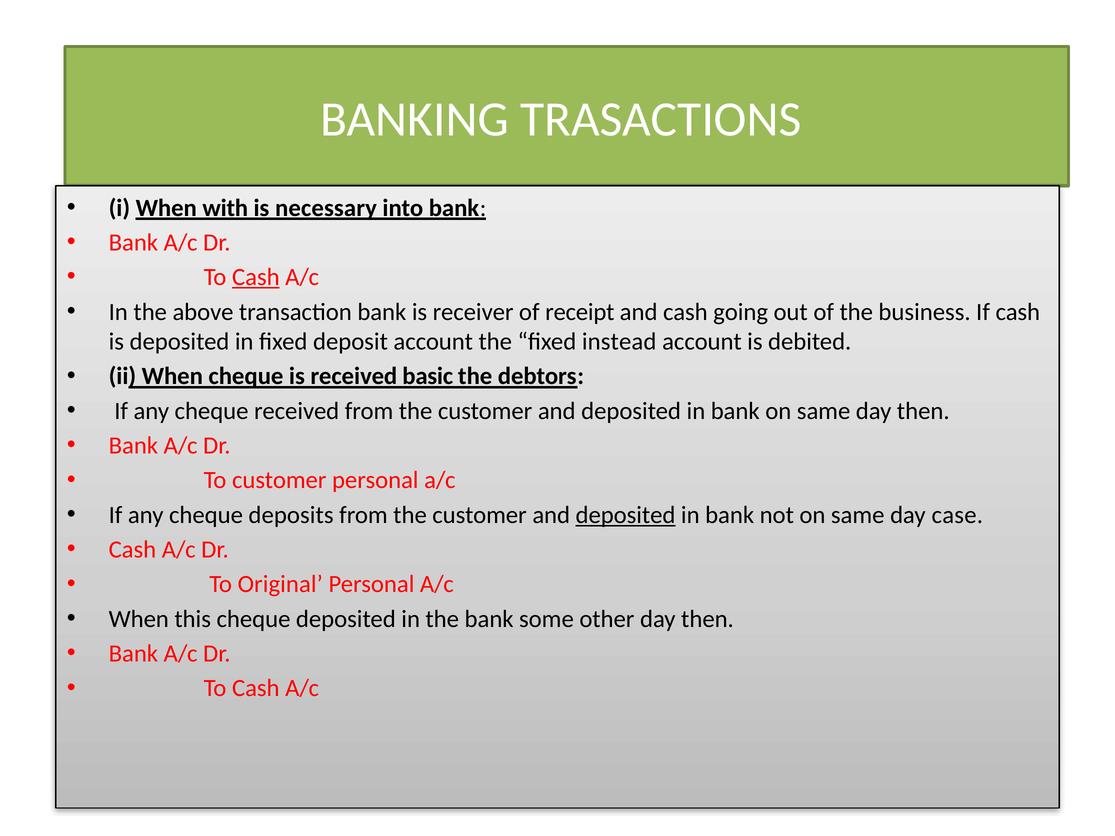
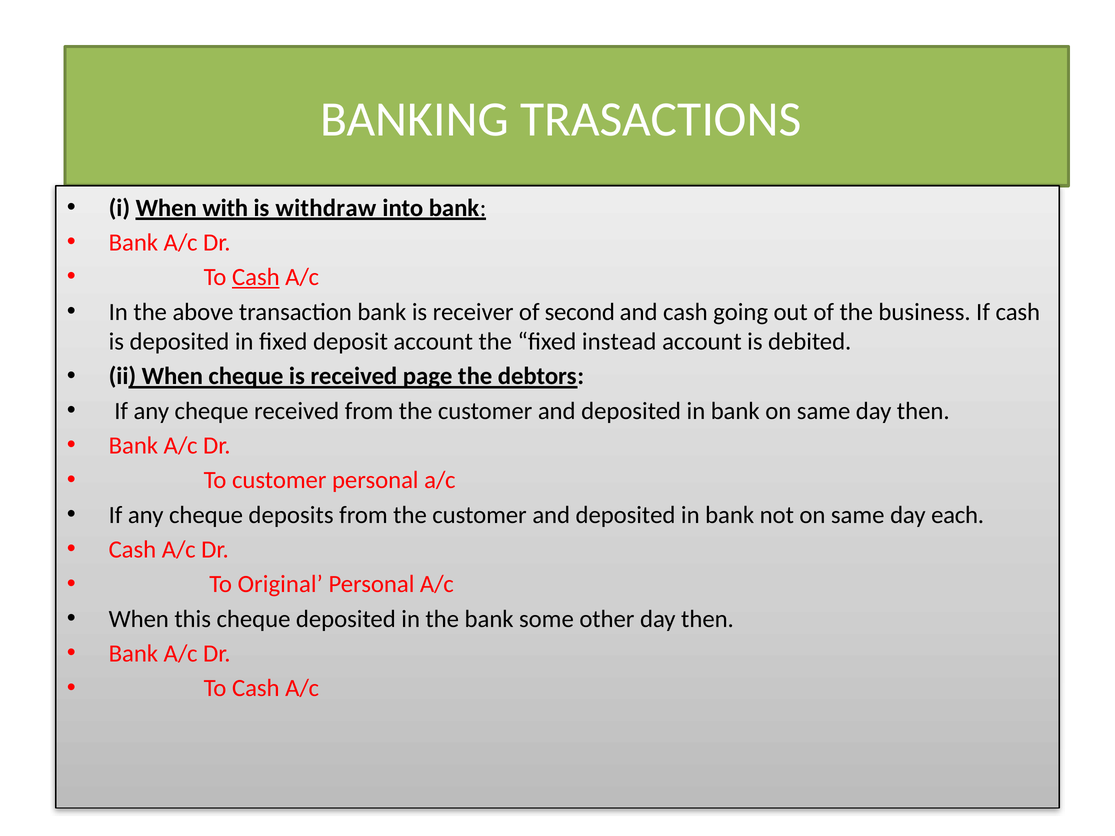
necessary: necessary -> withdraw (326, 208)
receipt: receipt -> second (580, 312)
basic: basic -> page (428, 376)
deposited underline: present -> none (626, 515)
case: case -> each (958, 515)
